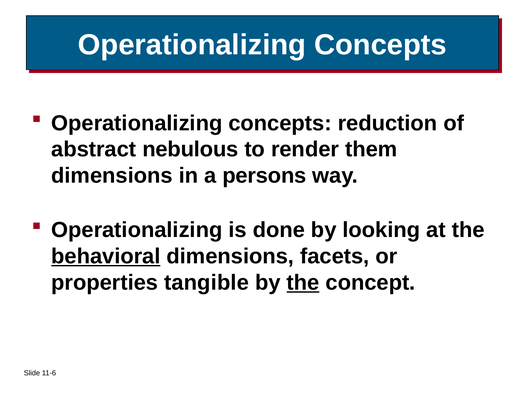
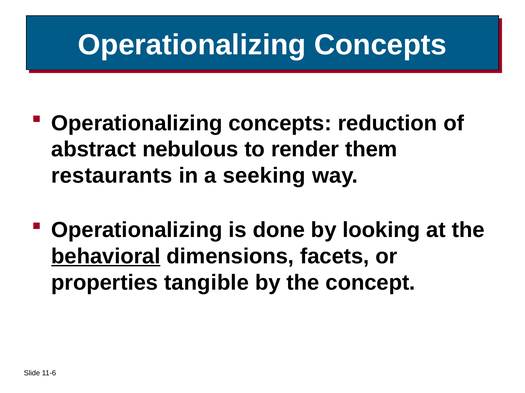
dimensions: dimensions -> restaurants (112, 176)
persons: persons -> seeking (264, 176)
the underline: present -> none (303, 283)
